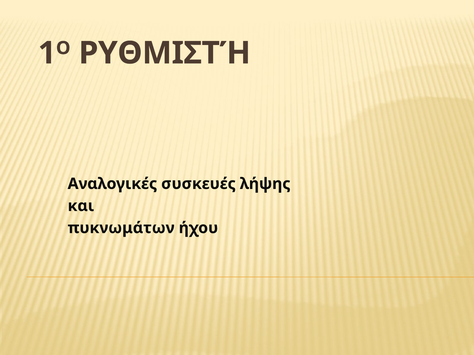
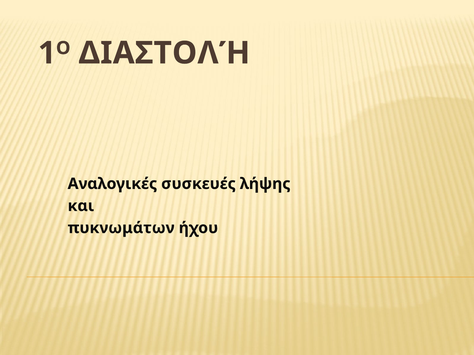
ΡΥΘΜΙΣΤΉ: ΡΥΘΜΙΣΤΉ -> ΔΙΑΣΤΟΛΉ (164, 53)
